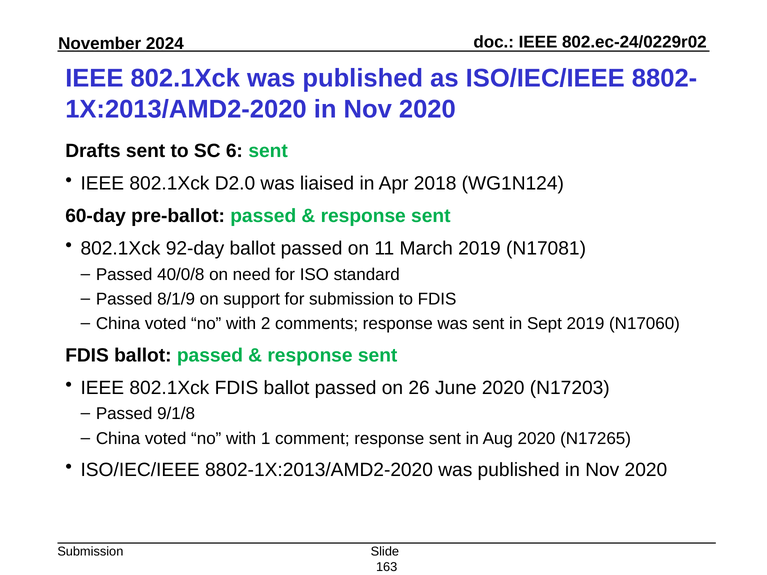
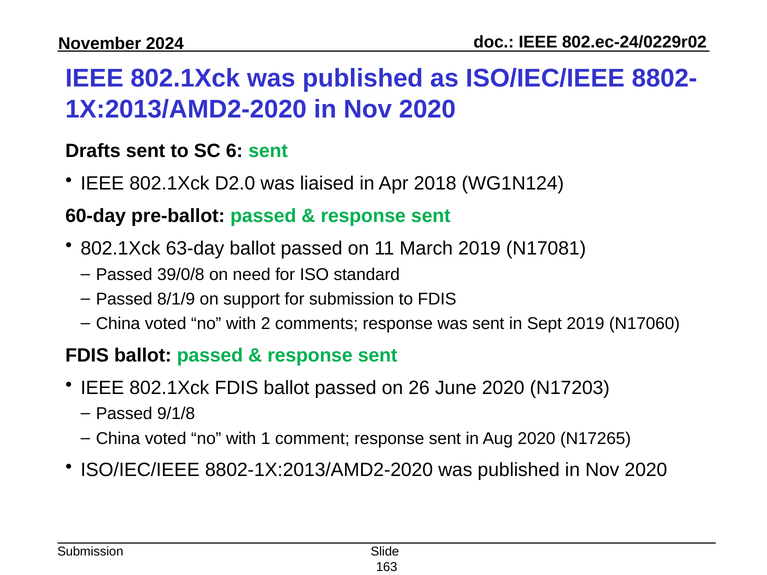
92-day: 92-day -> 63-day (195, 249)
40/0/8: 40/0/8 -> 39/0/8 (181, 275)
